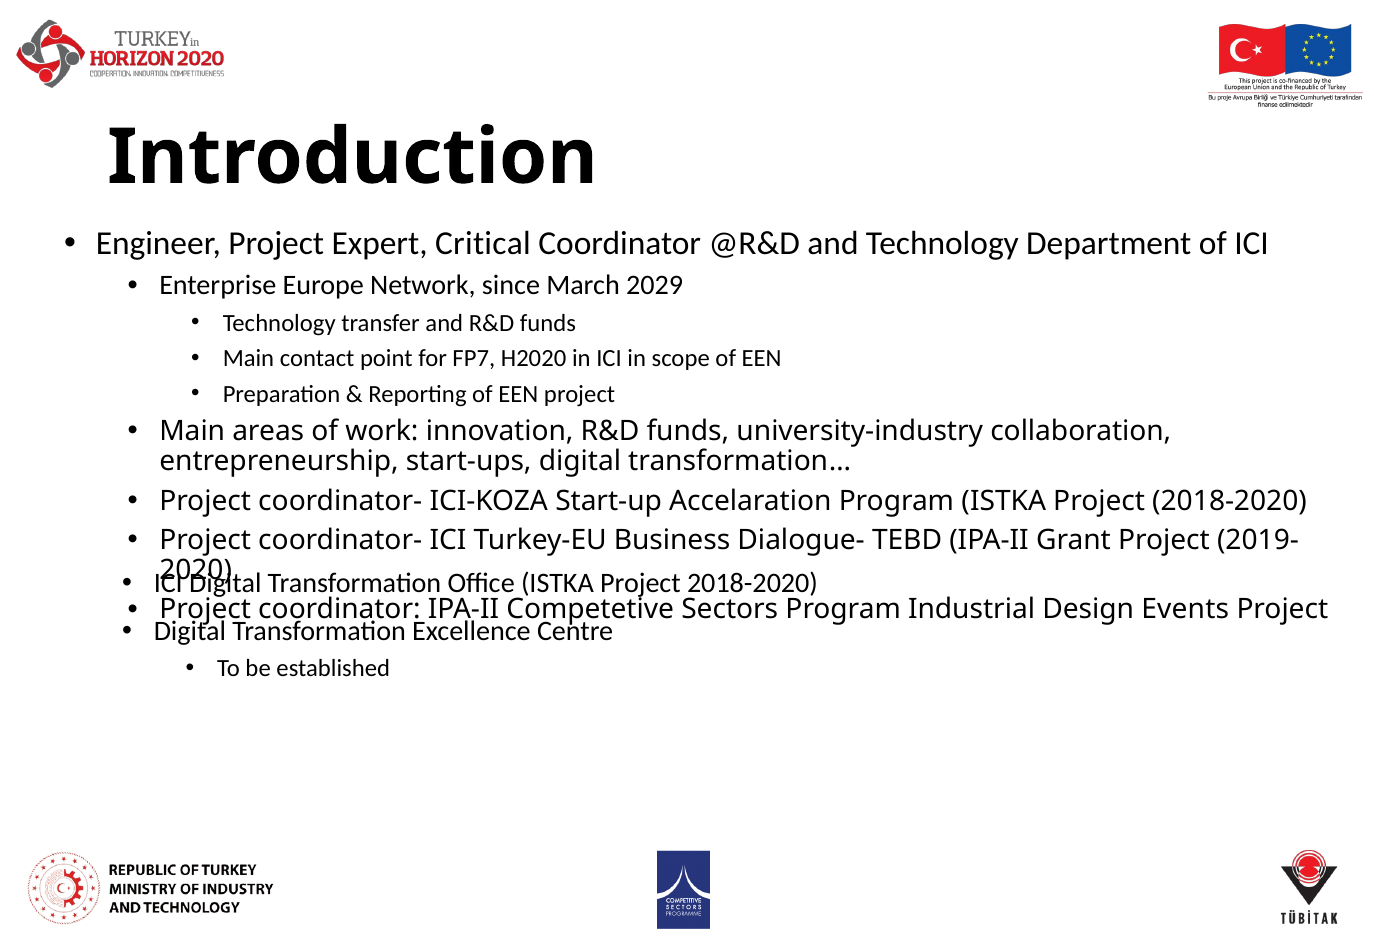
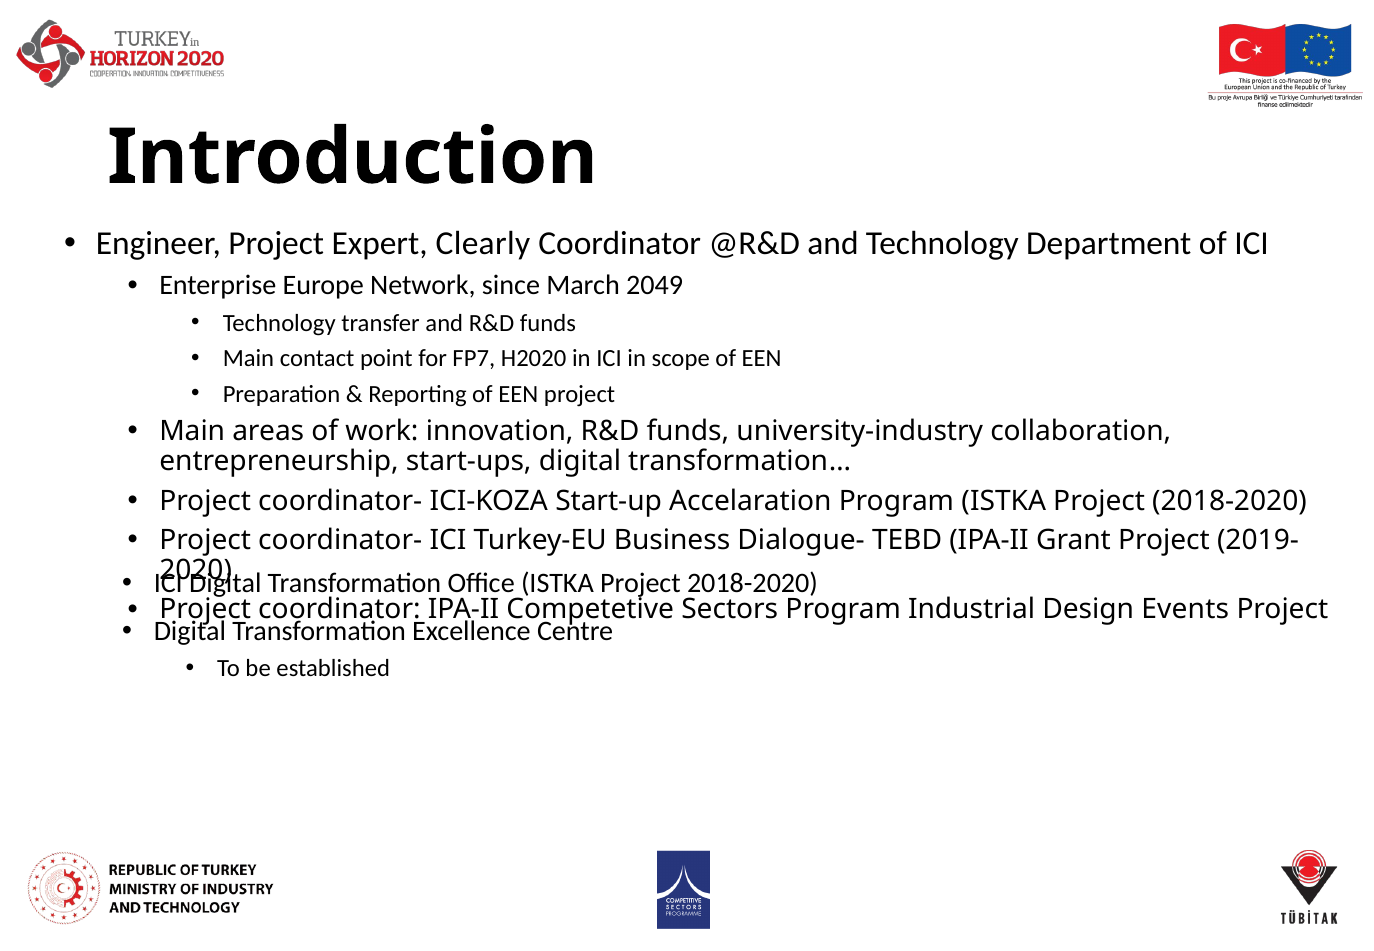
Critical: Critical -> Clearly (483, 244)
2029: 2029 -> 2049 (655, 286)
